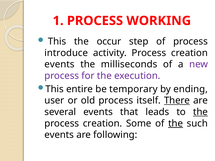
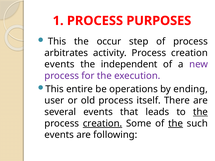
WORKING: WORKING -> PURPOSES (159, 21)
introduce: introduce -> arbitrates (66, 53)
milliseconds: milliseconds -> independent (129, 64)
temporary: temporary -> operations (134, 89)
There underline: present -> none (177, 101)
creation underline: none -> present (103, 124)
